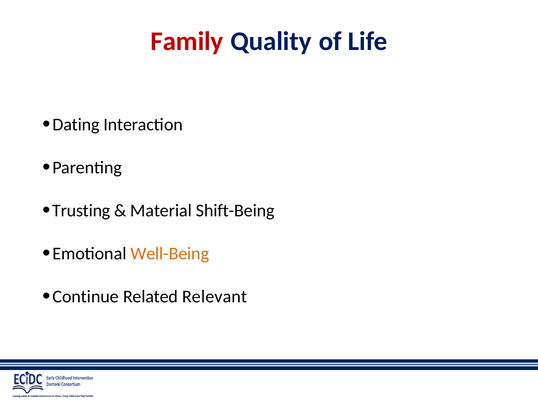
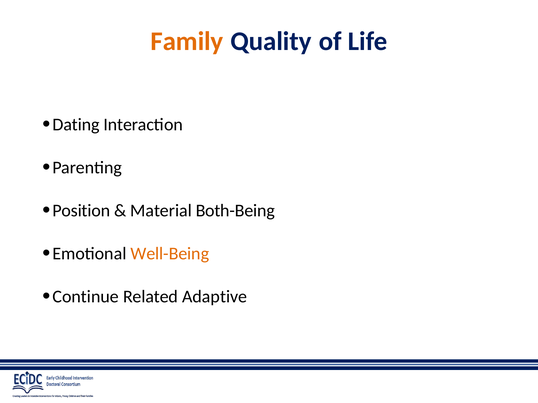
Family colour: red -> orange (187, 41)
Trusting: Trusting -> Position (81, 211)
Shift-Being: Shift-Being -> Both-Being (235, 211)
Relevant: Relevant -> Adaptive (215, 297)
